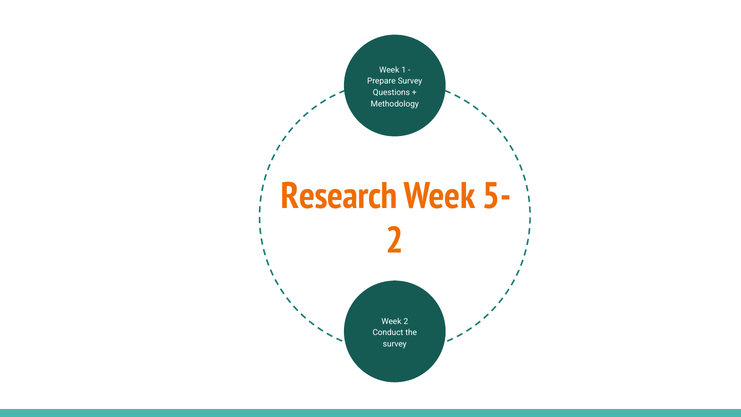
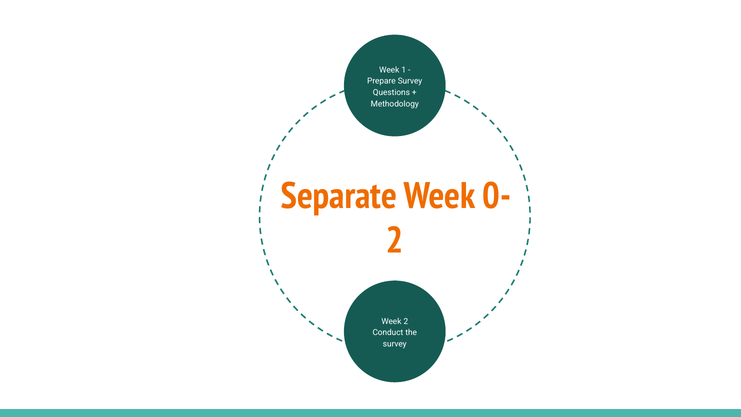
Research: Research -> Separate (339, 196)
5-: 5- -> 0- (497, 196)
